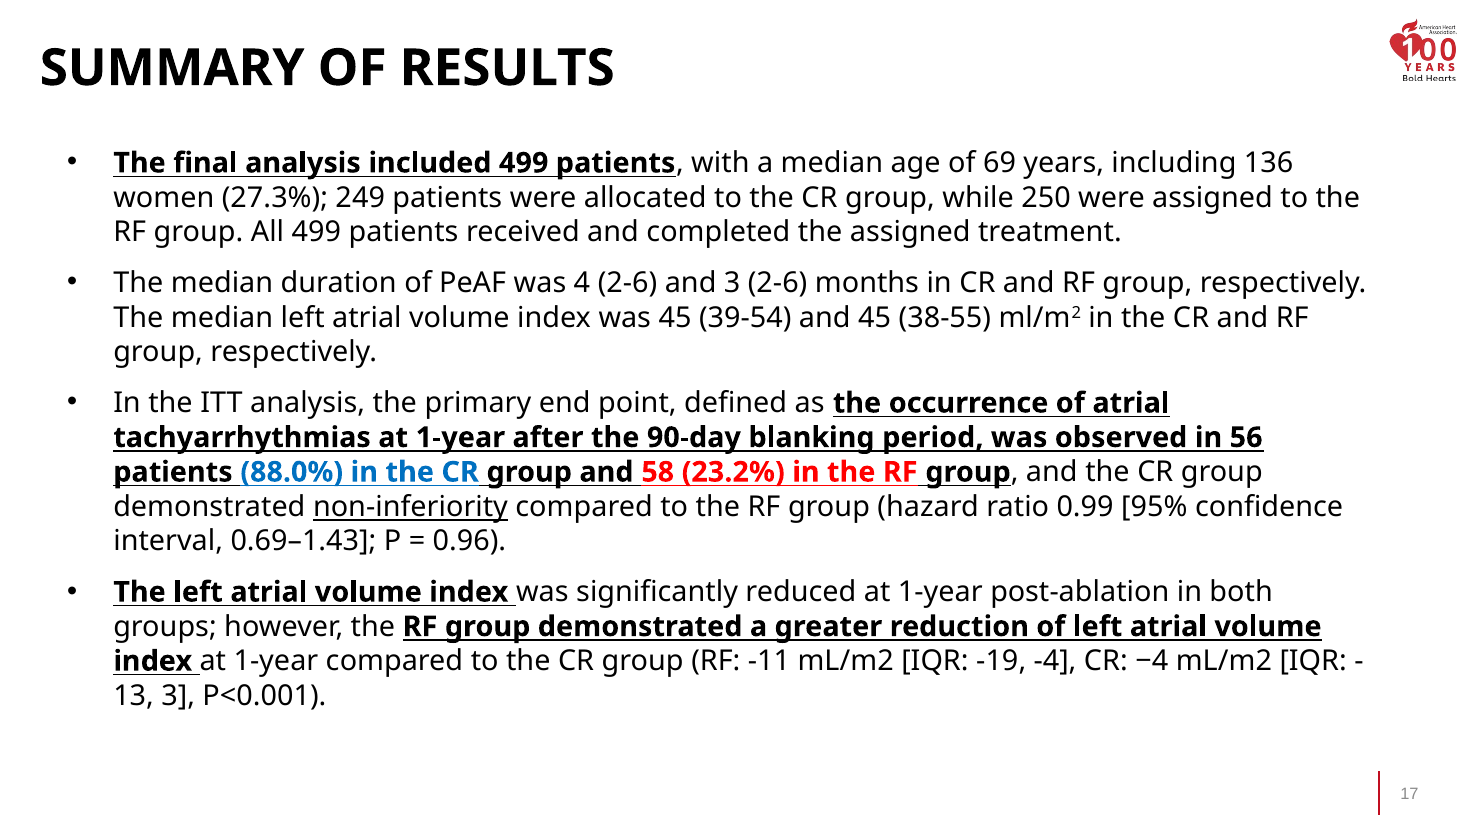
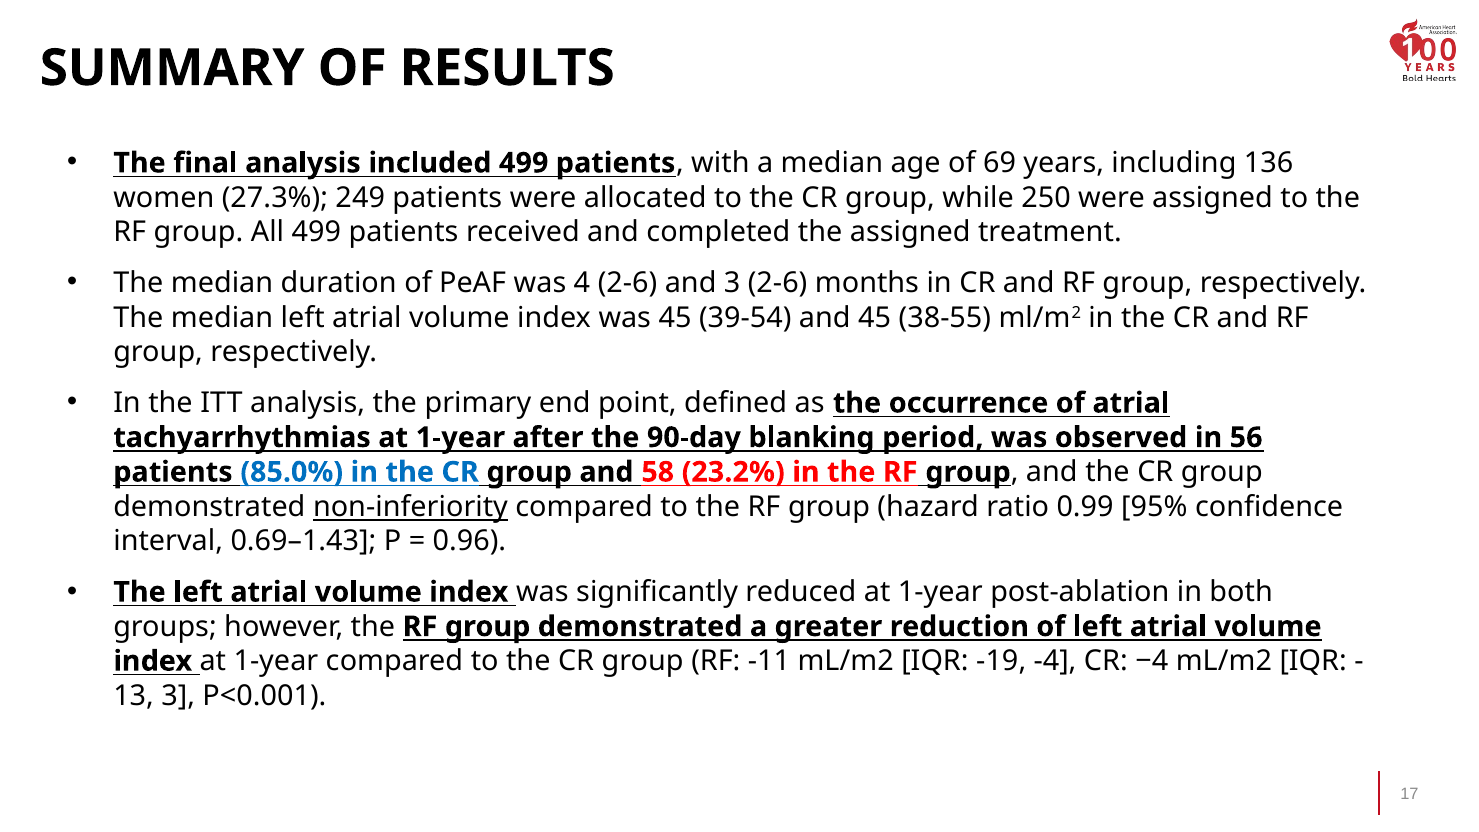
88.0%: 88.0% -> 85.0% (292, 472)
